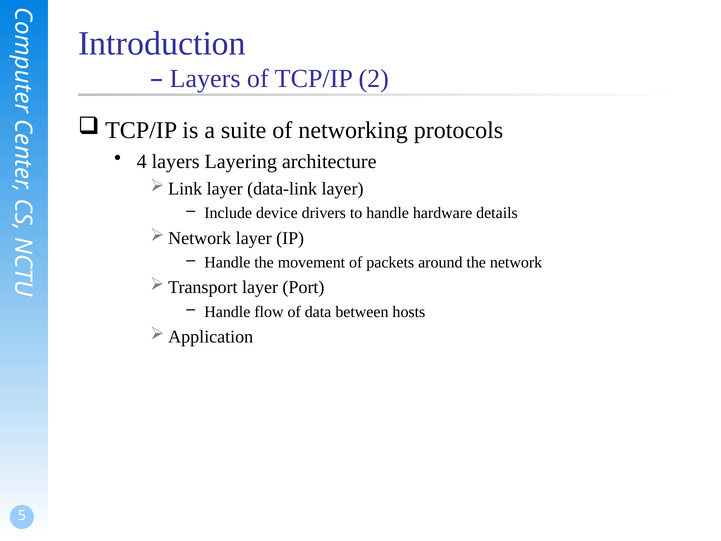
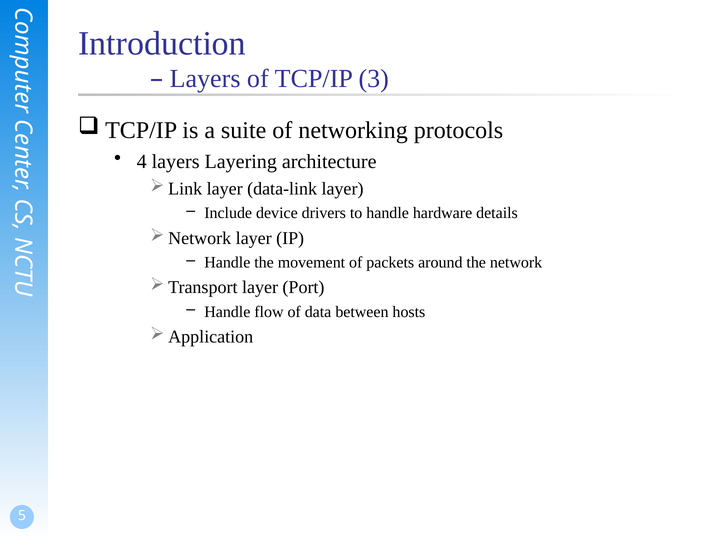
2: 2 -> 3 (374, 79)
